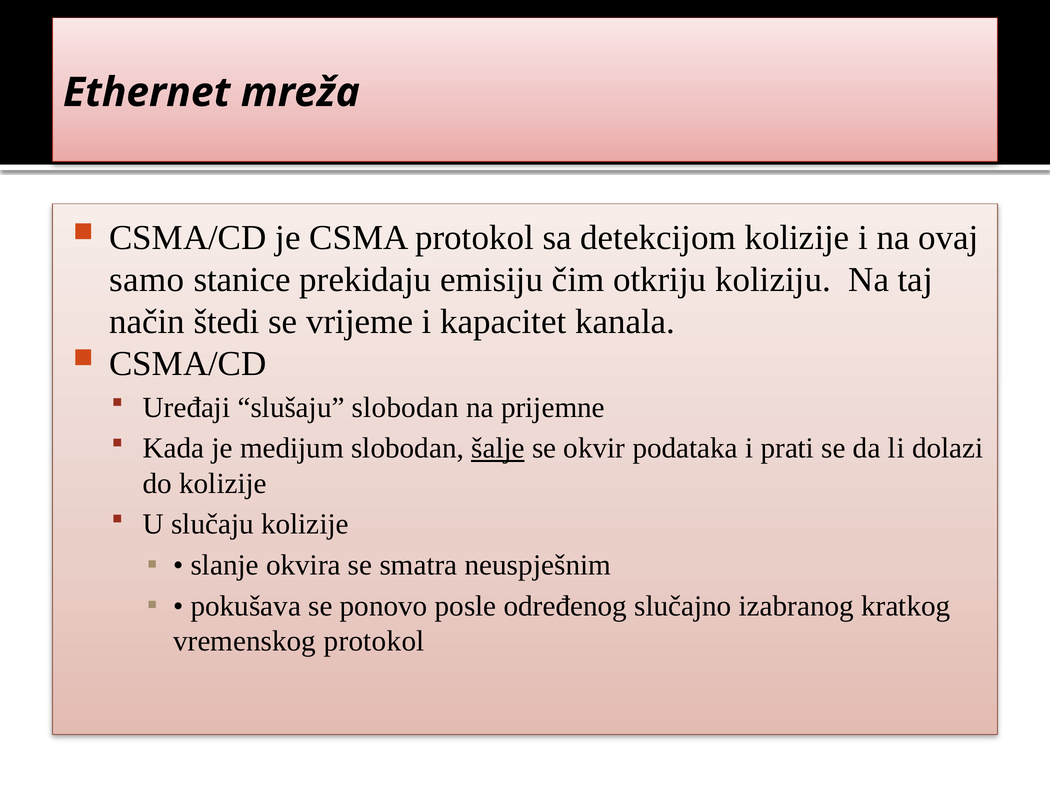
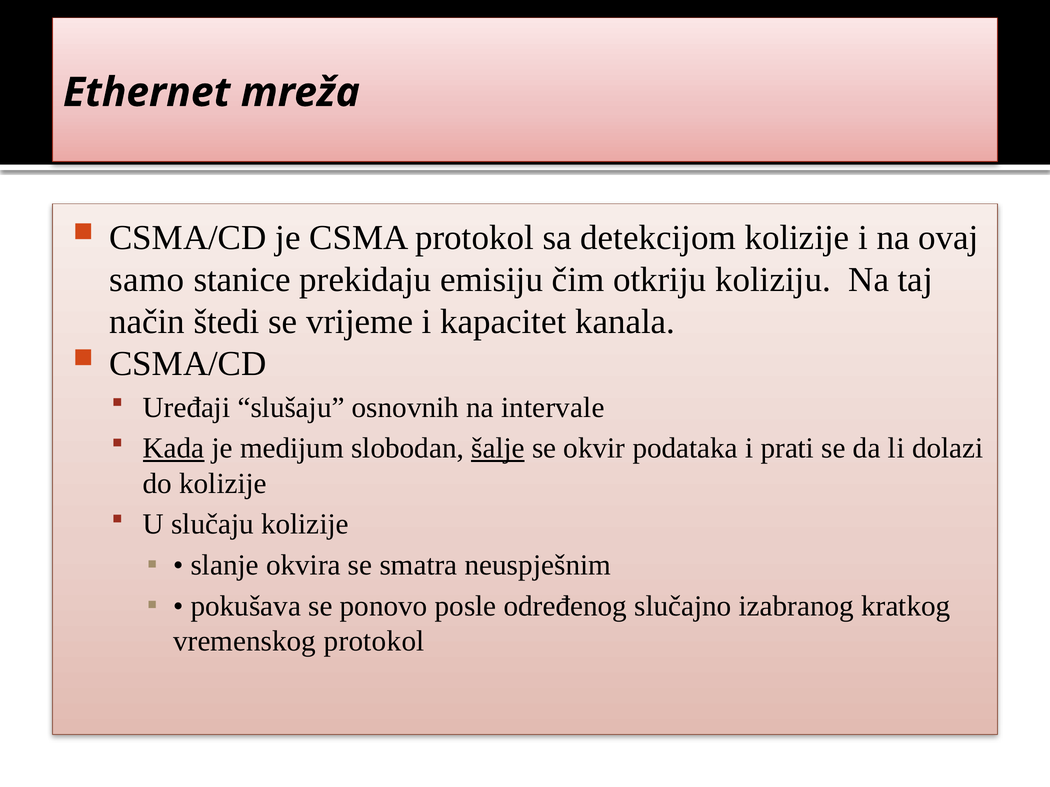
slušaju slobodan: slobodan -> osnovnih (405, 408)
prijemne: prijemne -> intervale (553, 408)
Kada underline: none -> present (174, 449)
